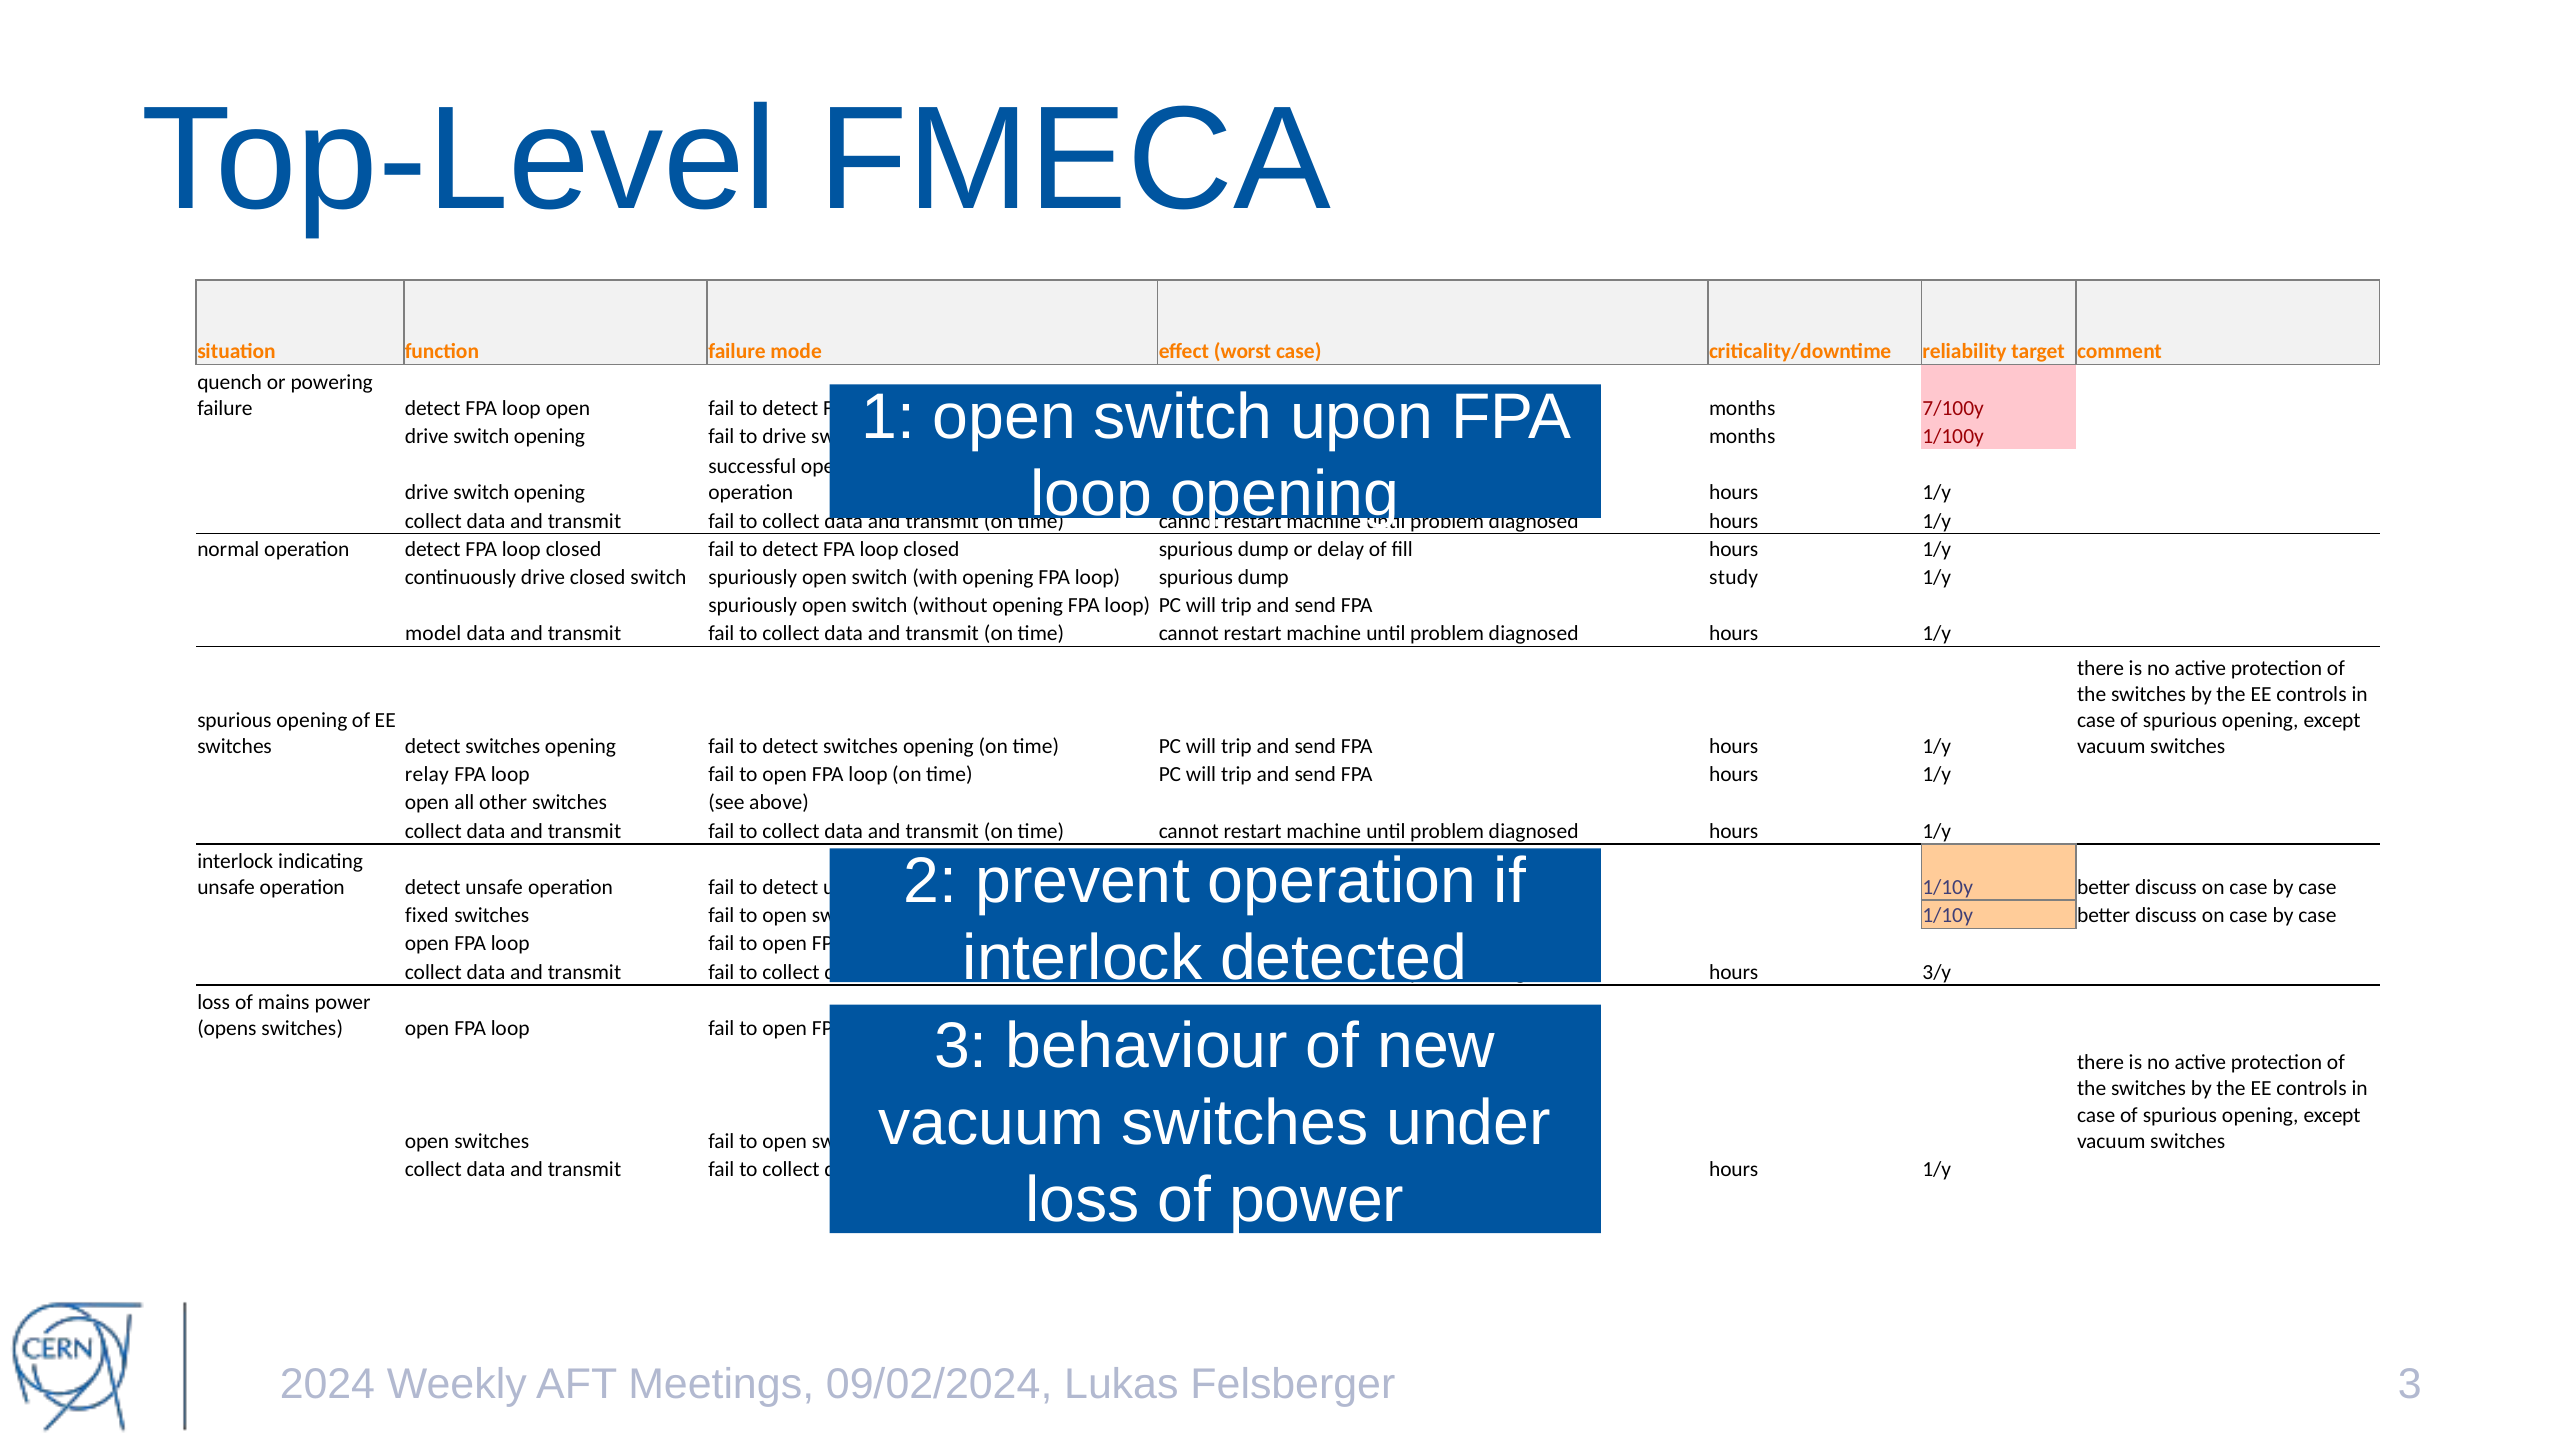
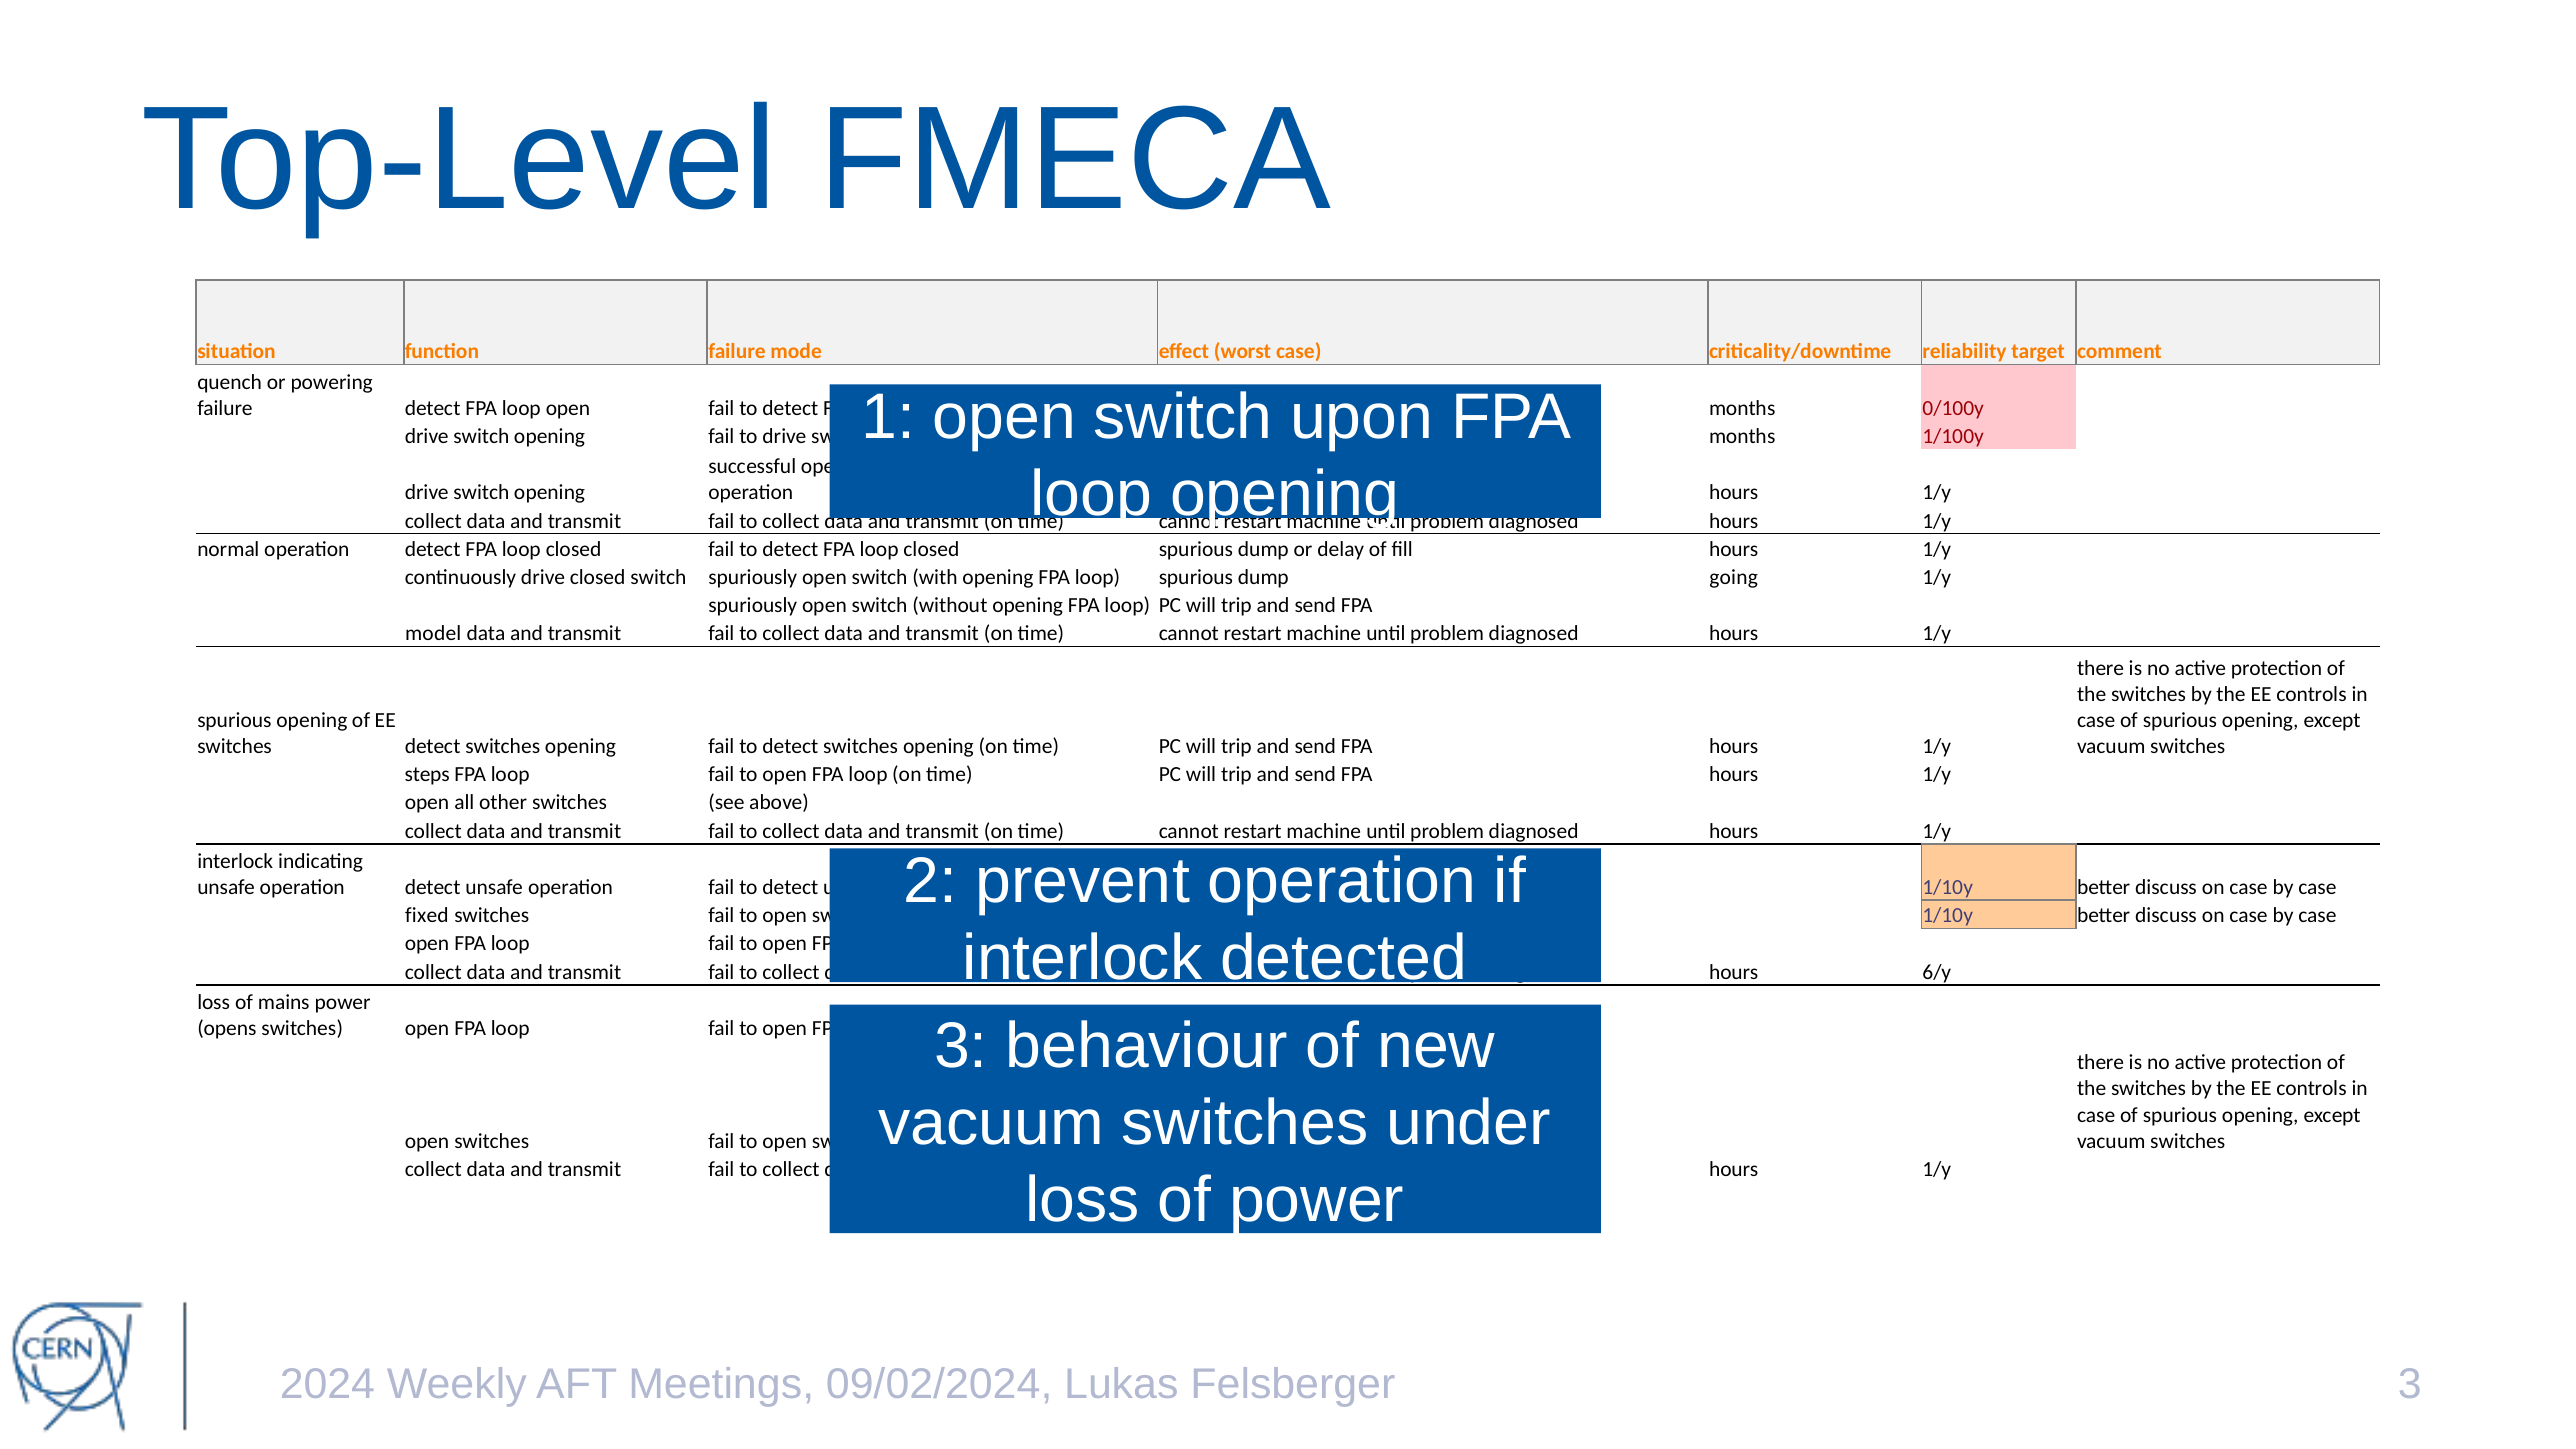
7/100y: 7/100y -> 0/100y (1953, 408)
study: study -> going (1734, 577)
relay: relay -> steps (427, 775)
3/y: 3/y -> 6/y (1937, 972)
